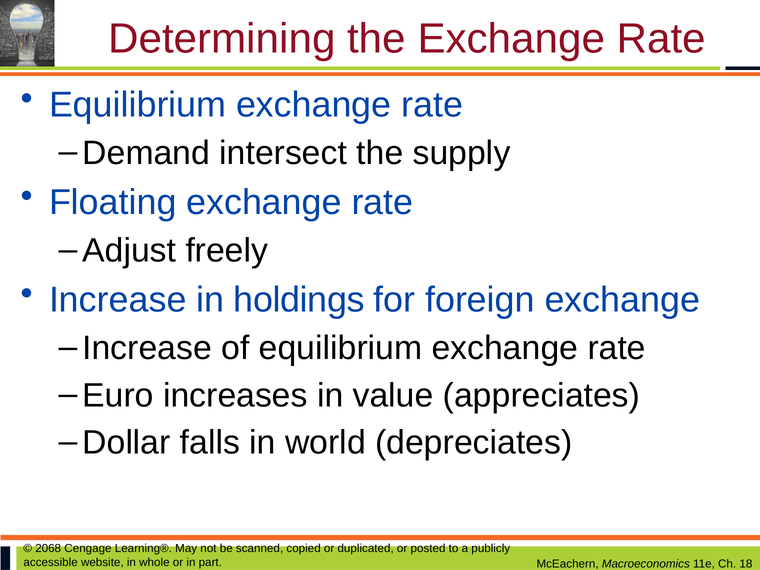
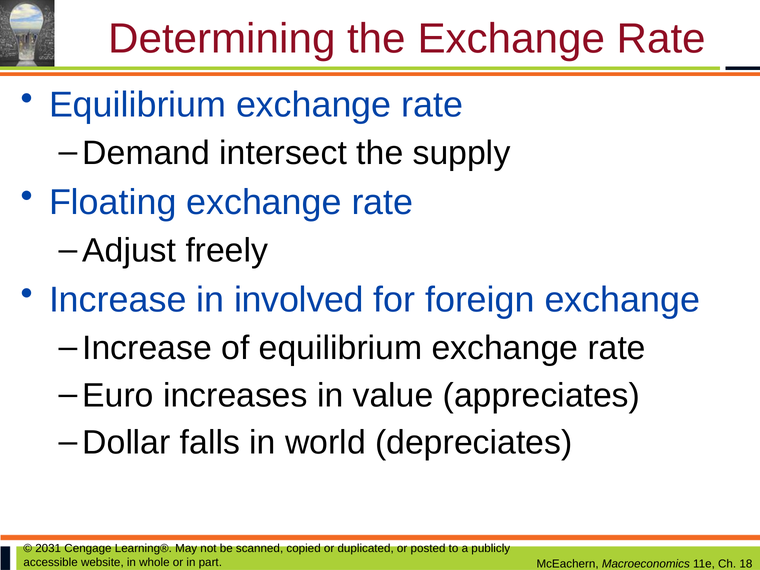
holdings: holdings -> involved (299, 300)
2068: 2068 -> 2031 (48, 549)
